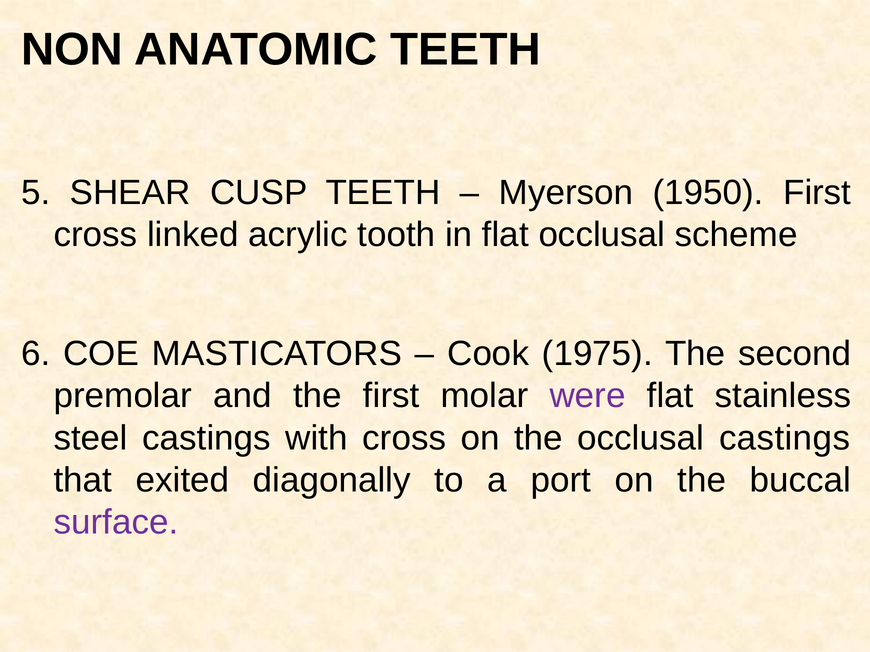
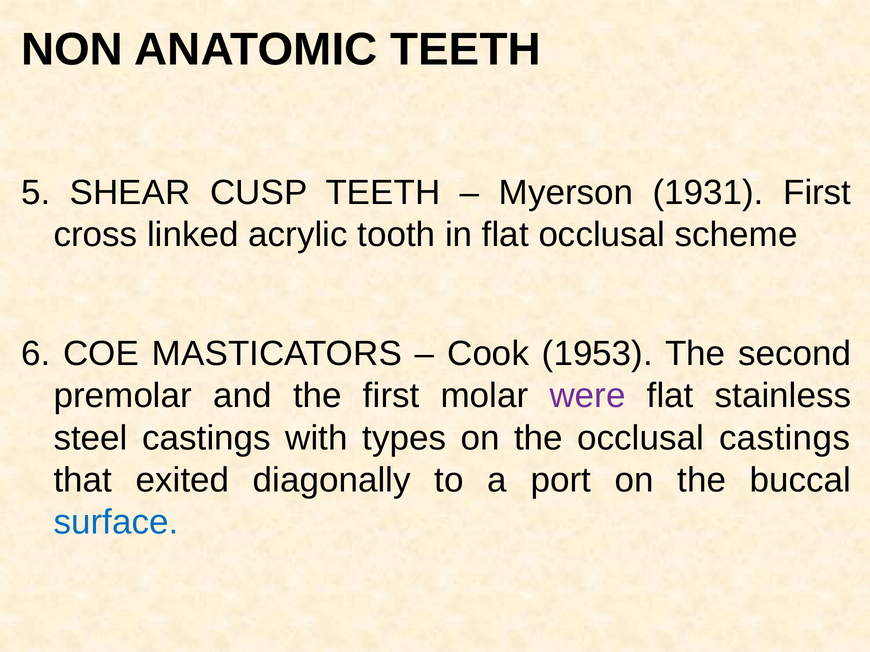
1950: 1950 -> 1931 (708, 193)
1975: 1975 -> 1953 (597, 354)
with cross: cross -> types (404, 438)
surface colour: purple -> blue (116, 522)
